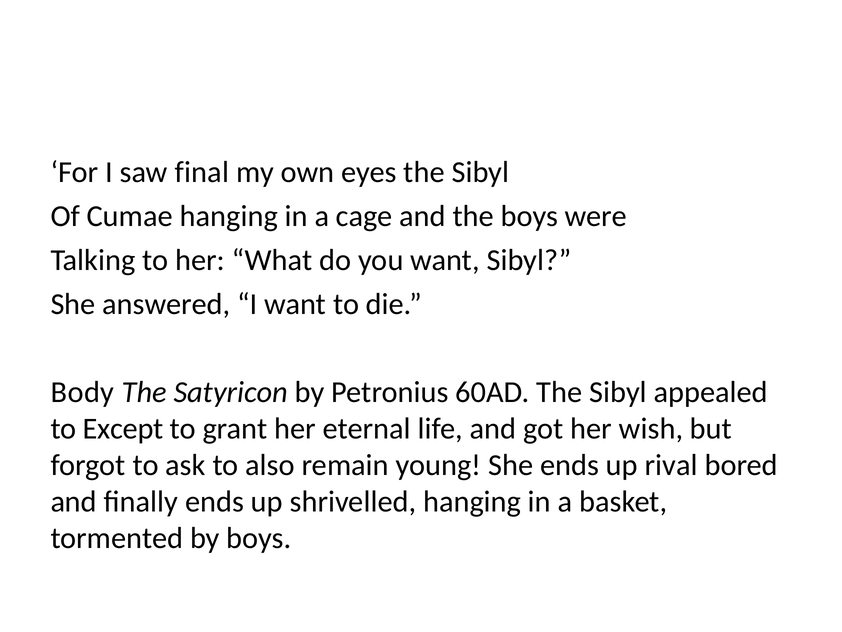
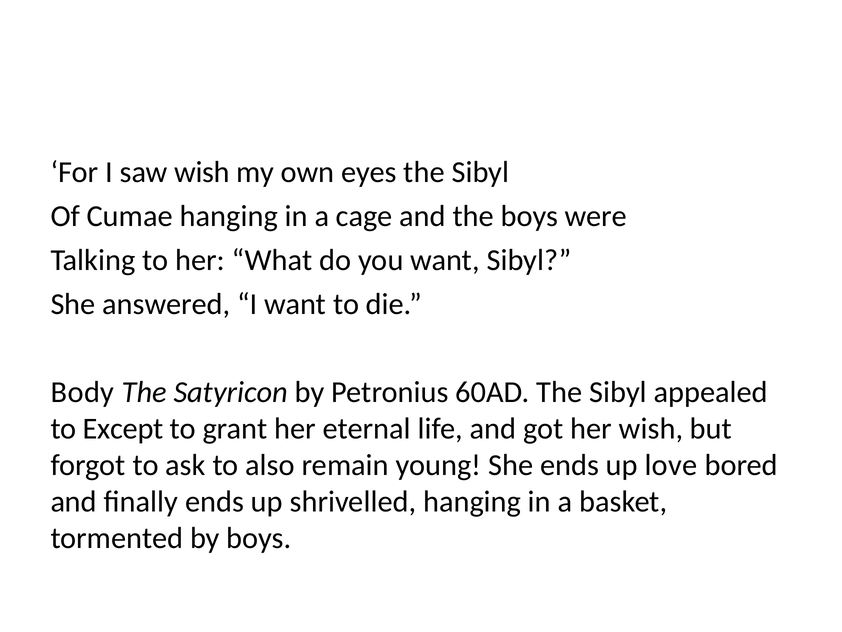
saw final: final -> wish (202, 172)
rival: rival -> love (671, 465)
